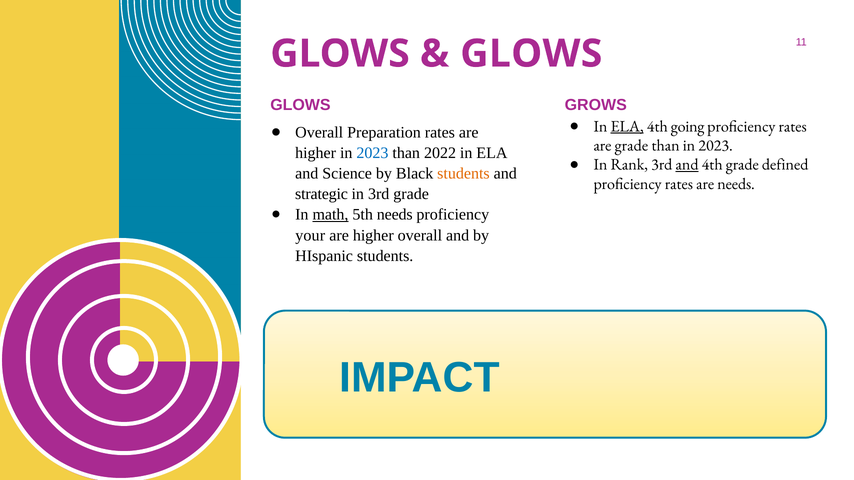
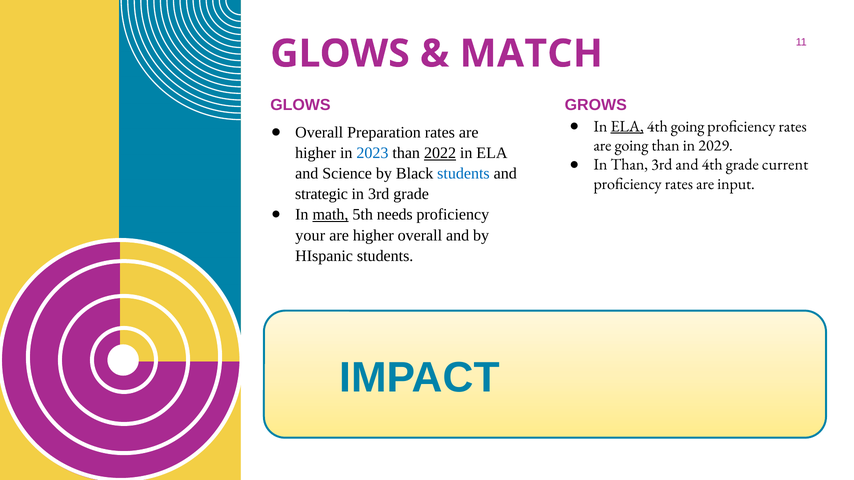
GLOWS: GLOWS -> MATCH (531, 54)
are grade: grade -> going (632, 146)
than in 2023: 2023 -> 2029 (716, 146)
2022 underline: none -> present (440, 153)
In Rank: Rank -> Than (629, 165)
and underline: present -> none (687, 165)
defined: defined -> current (785, 165)
students colour: orange -> blue (463, 174)
are needs: needs -> input (736, 184)
